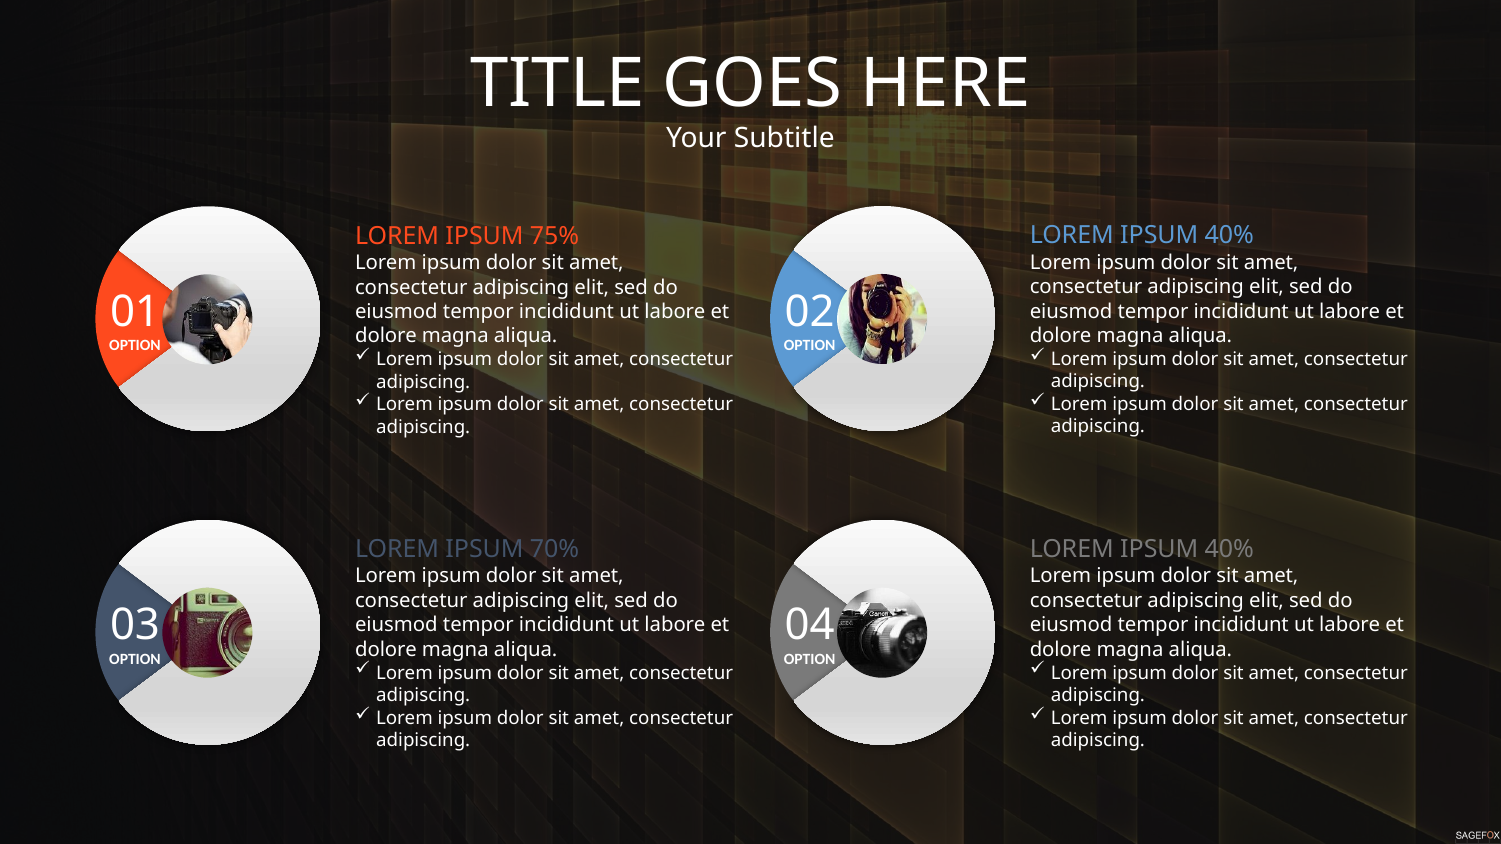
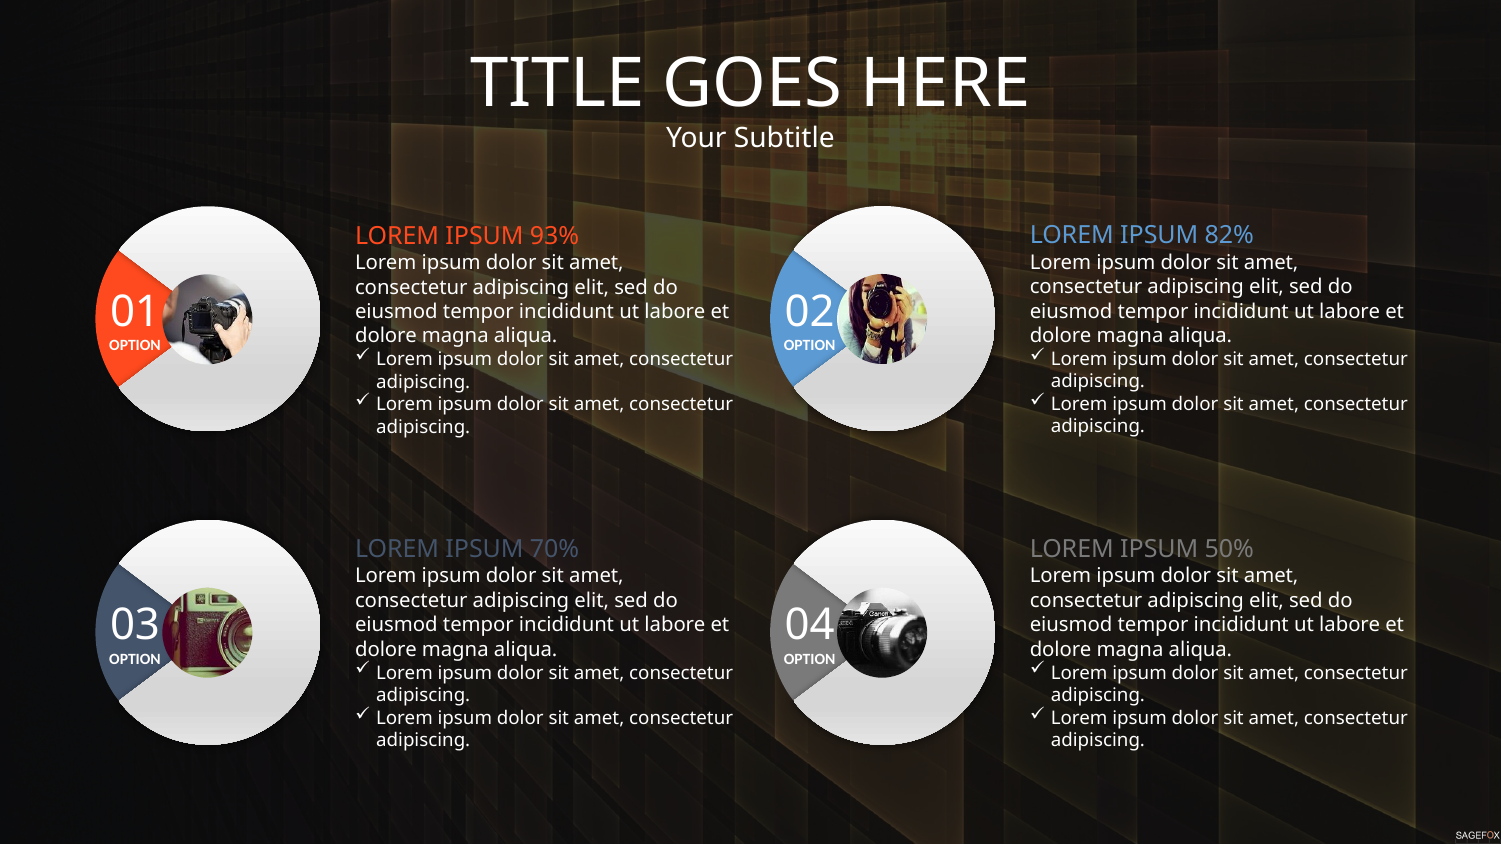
40%: 40% -> 82% (1229, 236)
75%: 75% -> 93% (555, 236)
40%: 40% -> 50% (1229, 550)
